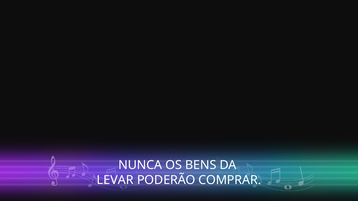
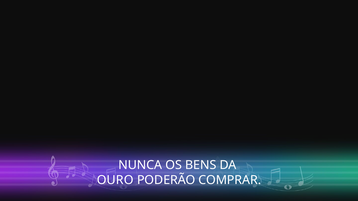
LEVAR: LEVAR -> OURO (115, 180)
